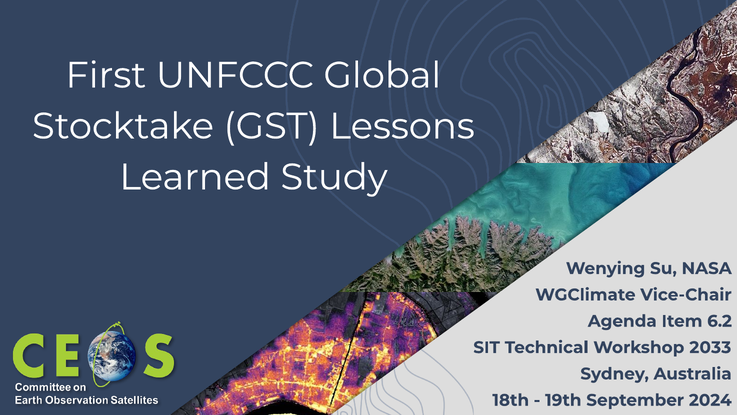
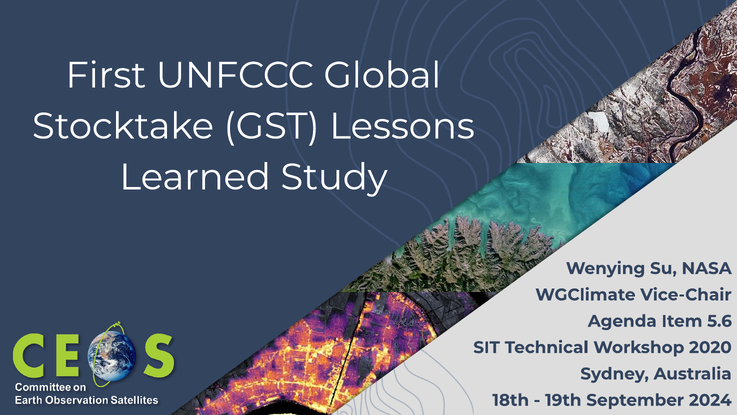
6.2: 6.2 -> 5.6 (720, 321)
2033: 2033 -> 2020 (710, 347)
